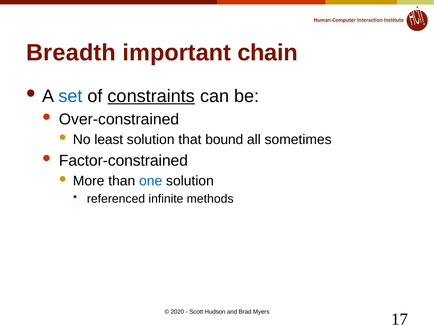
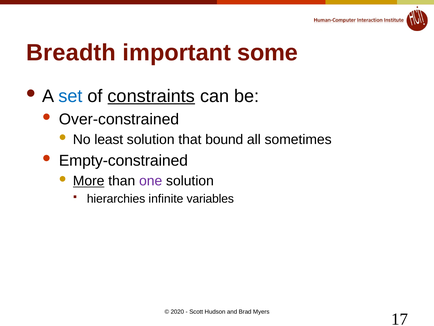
chain: chain -> some (268, 53)
Factor-constrained: Factor-constrained -> Empty-constrained (123, 160)
More underline: none -> present (89, 181)
one colour: blue -> purple (151, 181)
referenced: referenced -> hierarchies (116, 199)
methods: methods -> variables (210, 199)
